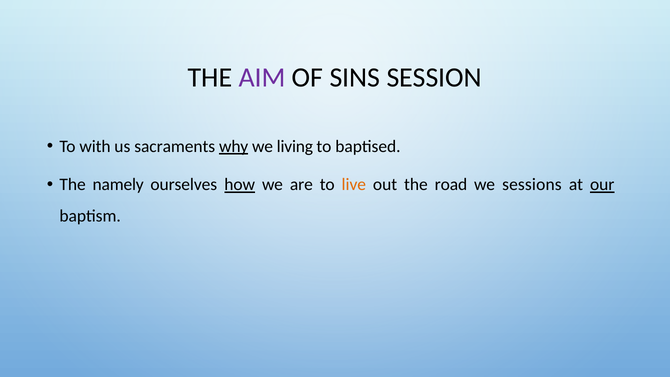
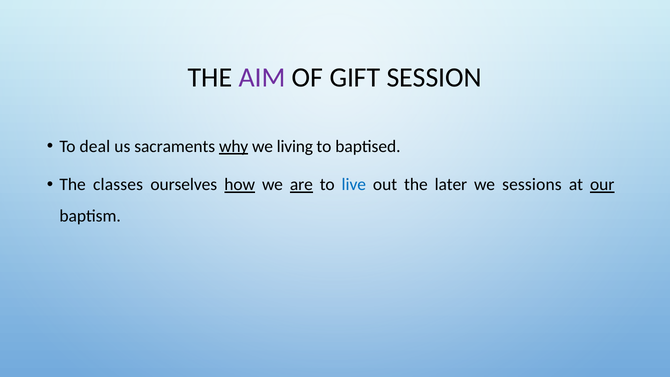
SINS: SINS -> GIFT (355, 78)
with: with -> deal (95, 146)
namely: namely -> classes (118, 185)
are underline: none -> present (301, 185)
live colour: orange -> blue (354, 185)
road: road -> later (451, 185)
